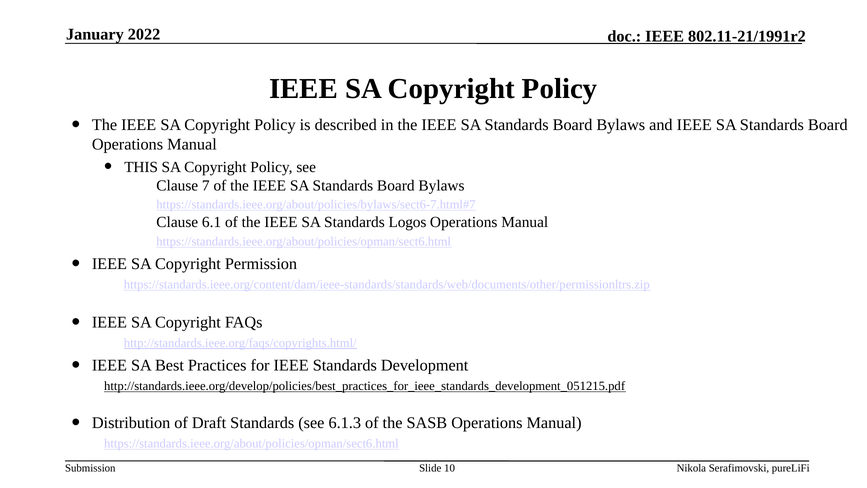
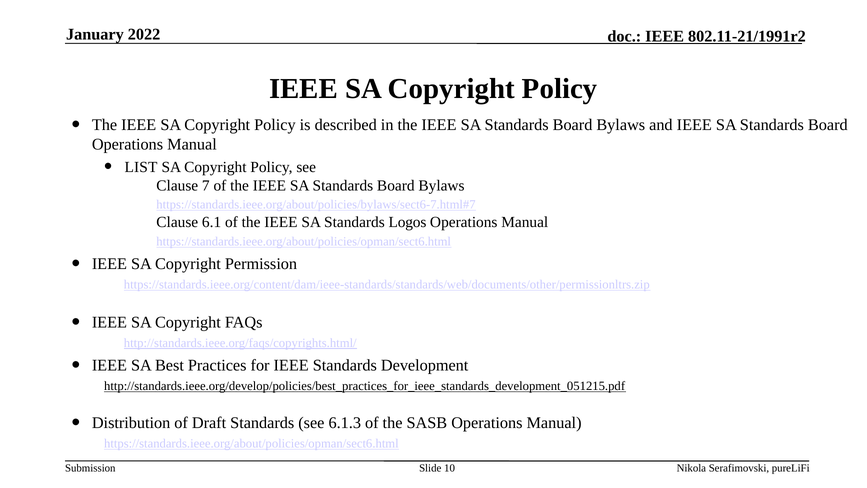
THIS: THIS -> LIST (141, 167)
